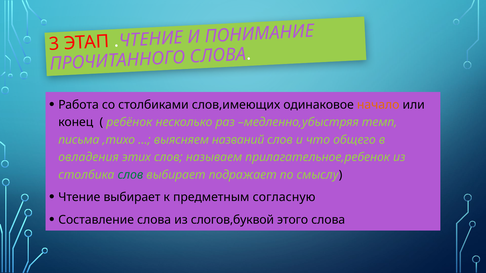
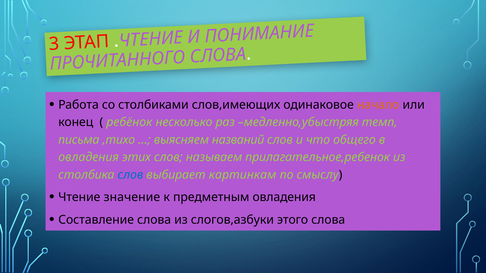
слов colour: green -> blue (130, 175)
подражает: подражает -> картинкам (243, 175)
Чтение выбирает: выбирает -> значение (132, 197)
предметным согласную: согласную -> овладения (284, 197)
слогов,буквой: слогов,буквой -> слогов,азбуки (232, 220)
